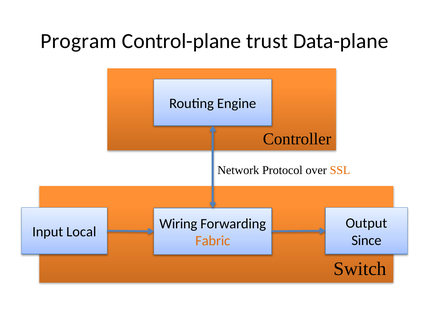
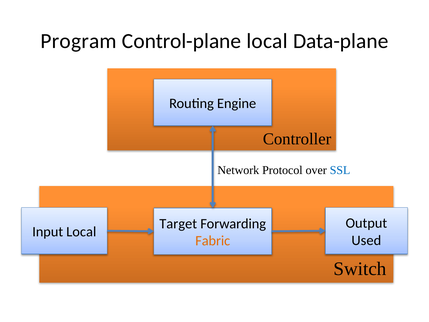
Control-plane trust: trust -> local (267, 41)
SSL colour: orange -> blue (340, 170)
Wiring: Wiring -> Target (178, 223)
Since: Since -> Used (366, 240)
